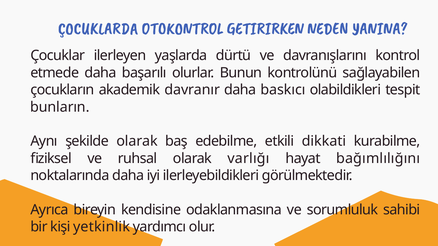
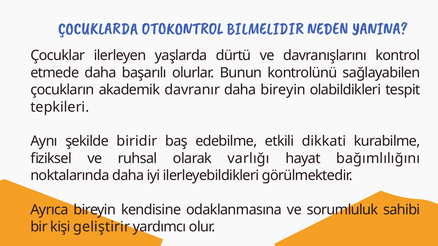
GETIRIRKEN: GETIRIRKEN -> BILMELIDIR (265, 29)
daha baskıcı: baskıcı -> bireyin (283, 90)
bunların: bunların -> tepkileri (60, 107)
şekilde olarak: olarak -> biridir (137, 141)
yetkinlik: yetkinlik -> geliştirir (102, 227)
